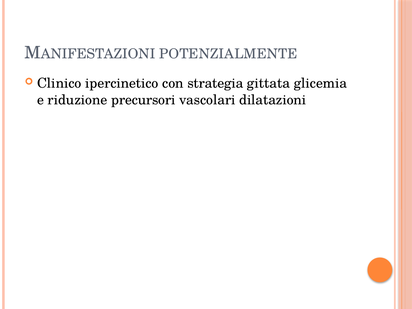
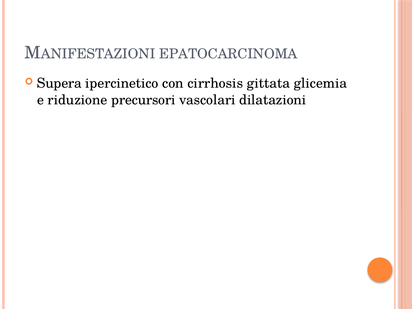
POTENZIALMENTE: POTENZIALMENTE -> EPATOCARCINOMA (228, 54)
Clinico: Clinico -> Supera (59, 83)
strategia: strategia -> cirrhosis (215, 83)
